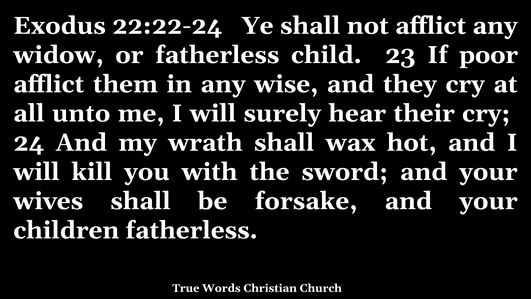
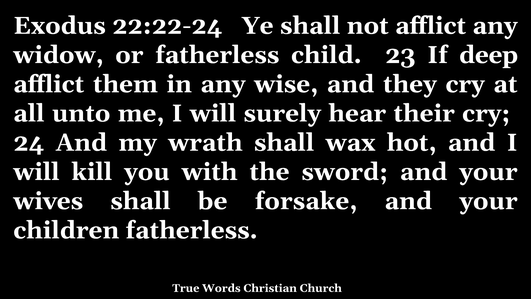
poor: poor -> deep (489, 55)
